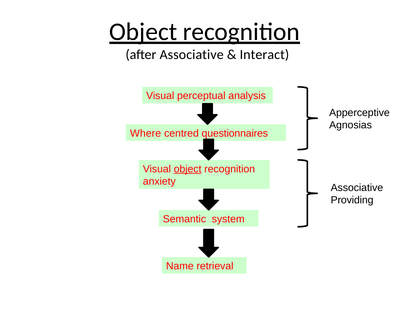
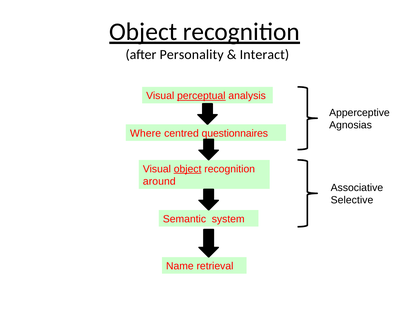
after Associative: Associative -> Personality (192, 55)
perceptual underline: none -> present (201, 96)
anxiety: anxiety -> around (159, 182)
Providing: Providing -> Selective (352, 200)
